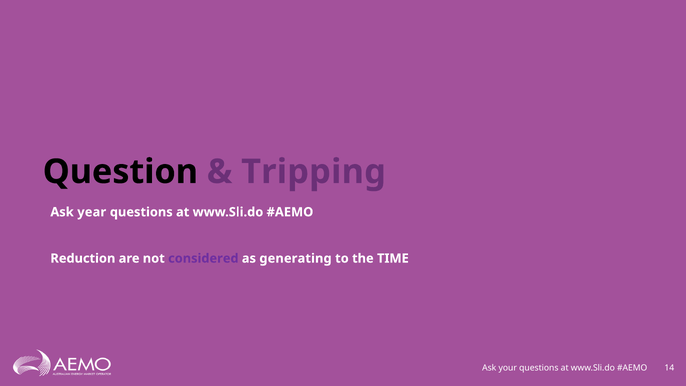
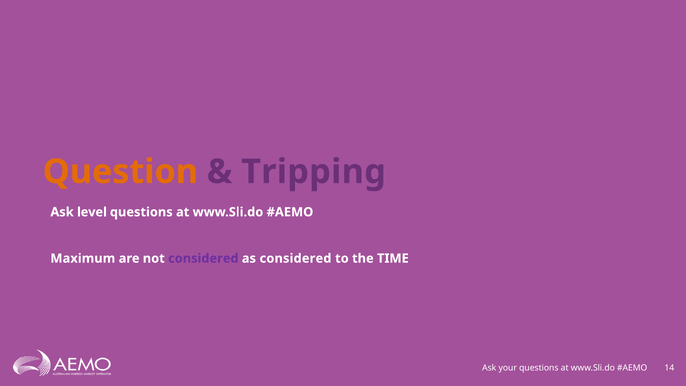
Question colour: black -> orange (120, 172)
year: year -> level (92, 212)
Reduction: Reduction -> Maximum (83, 258)
as generating: generating -> considered (295, 258)
